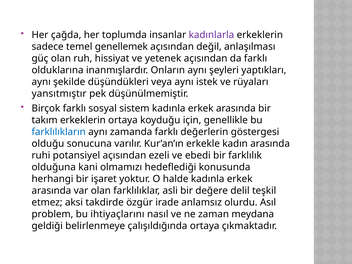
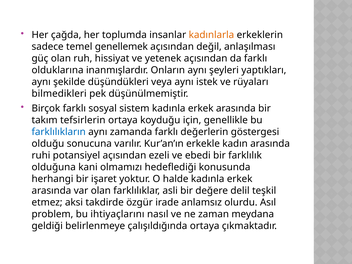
kadınlarla colour: purple -> orange (211, 35)
yansıtmıştır: yansıtmıştır -> bilmedikleri (59, 94)
takım erkeklerin: erkeklerin -> tefsirlerin (83, 120)
